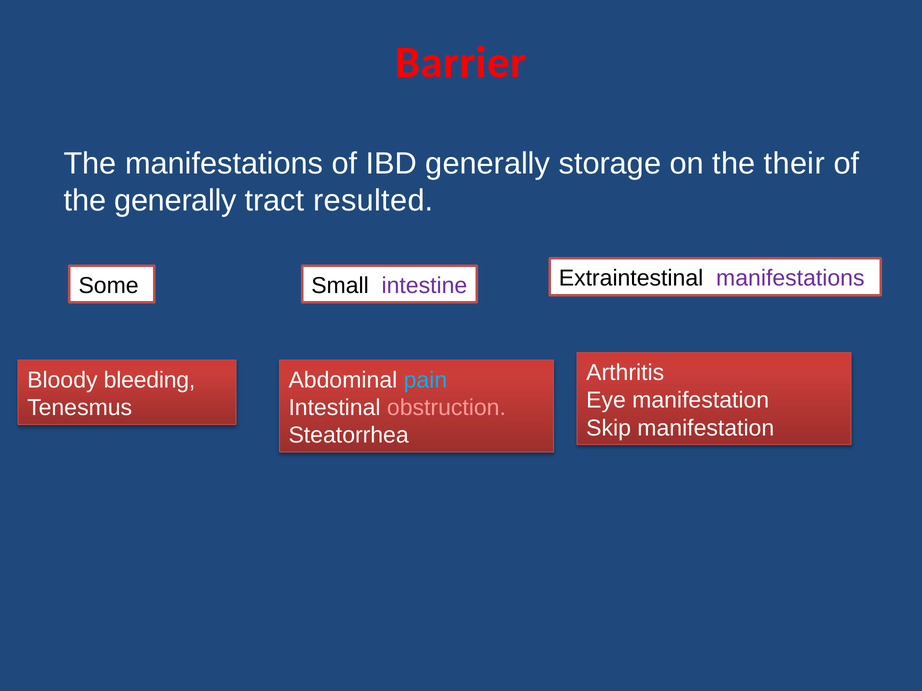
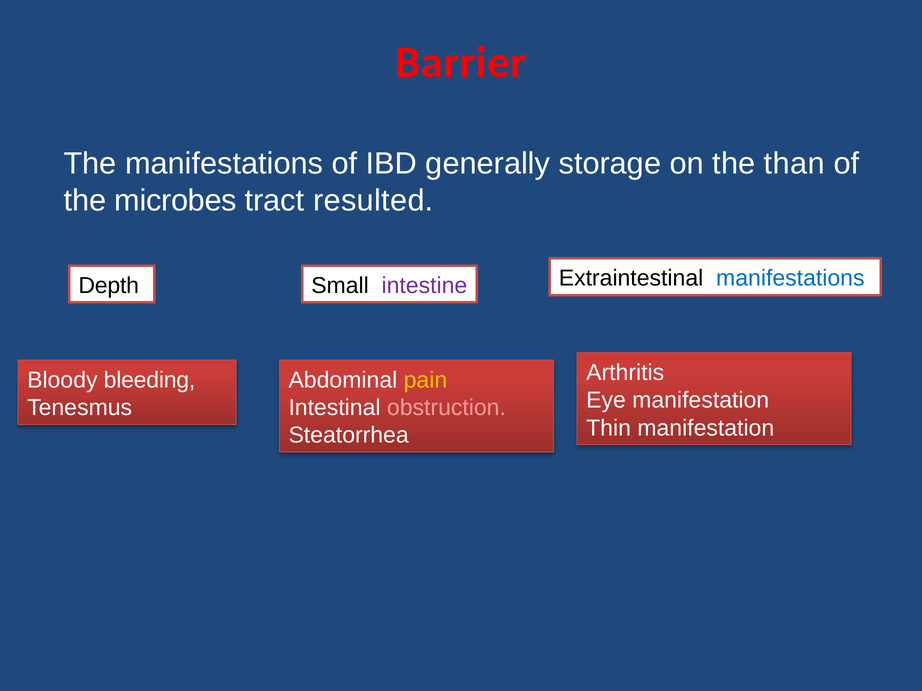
their: their -> than (794, 164)
the generally: generally -> microbes (176, 201)
Some: Some -> Depth (109, 286)
manifestations colour: purple -> blue (790, 279)
pain colour: light blue -> yellow (425, 380)
Skip: Skip -> Thin (609, 428)
